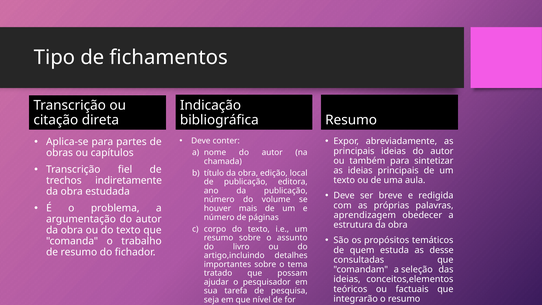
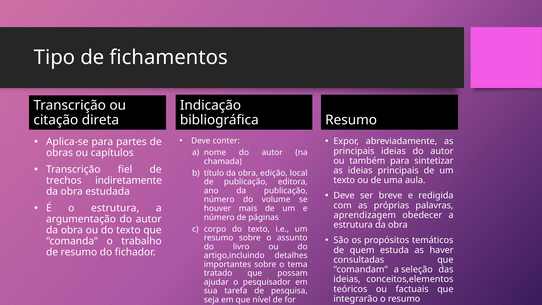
o problema: problema -> estrutura (115, 208)
desse: desse -> haver (442, 250)
